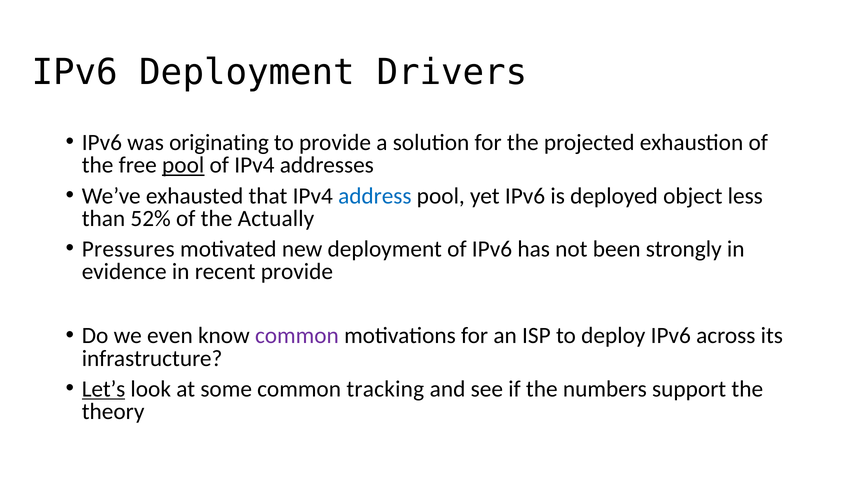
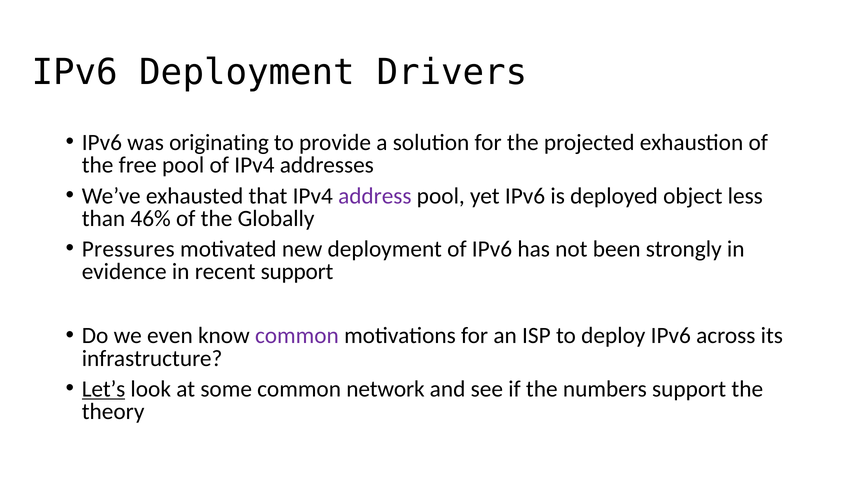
pool underline: present -> none (183, 165)
address colour: blue -> purple (375, 196)
52%: 52% -> 46% (151, 219)
Actually: Actually -> Globally (276, 219)
recent provide: provide -> support (297, 272)
tracking: tracking -> network (385, 389)
